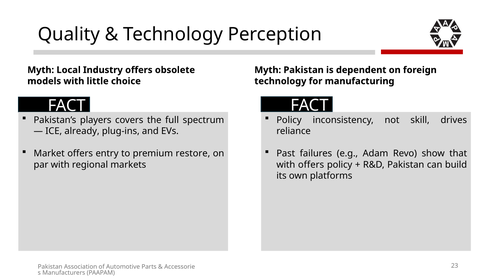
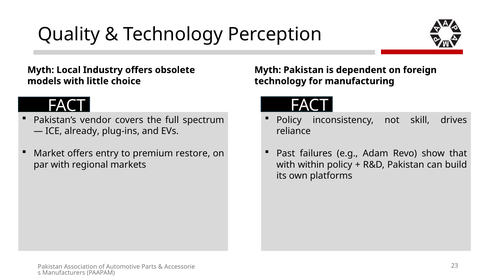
players: players -> vendor (96, 120)
with offers: offers -> within (311, 165)
